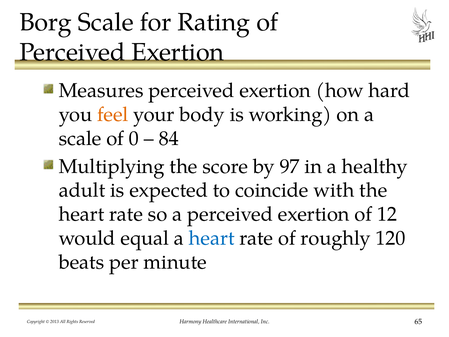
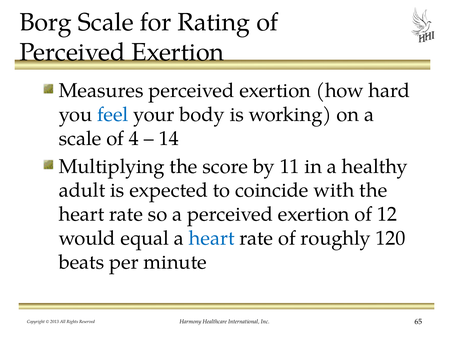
feel colour: orange -> blue (113, 114)
0: 0 -> 4 (134, 138)
84: 84 -> 14 (169, 138)
97: 97 -> 11 (290, 166)
